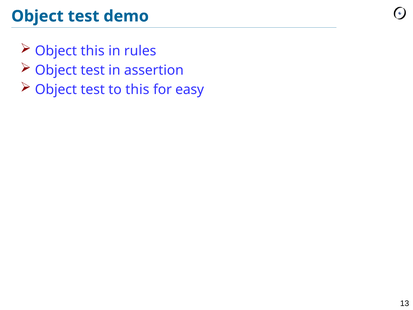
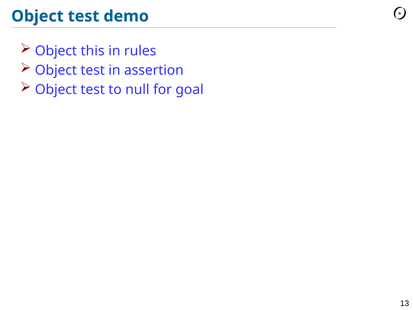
to this: this -> null (137, 89)
easy: easy -> goal (190, 89)
